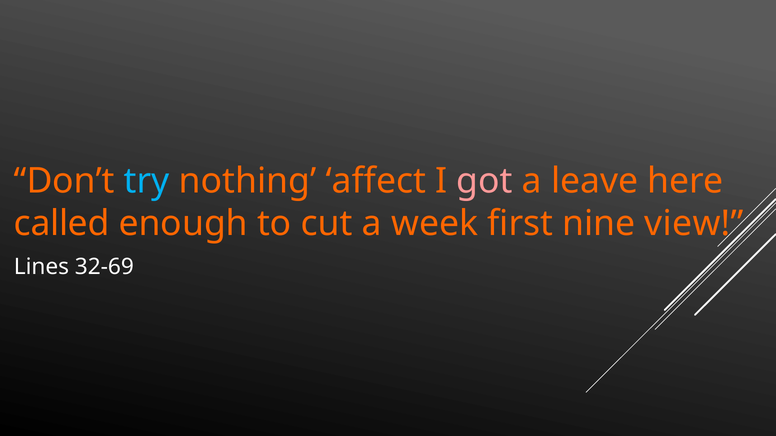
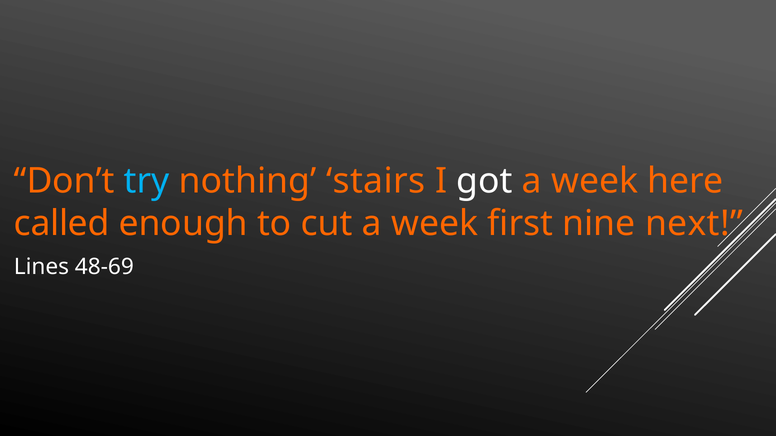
affect: affect -> stairs (376, 181)
got colour: pink -> white (485, 181)
leave: leave -> week (595, 181)
view: view -> next (694, 224)
32-69: 32-69 -> 48-69 (104, 267)
